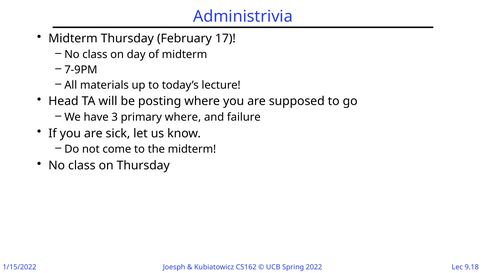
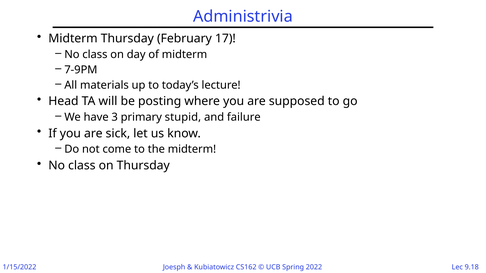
primary where: where -> stupid (183, 117)
